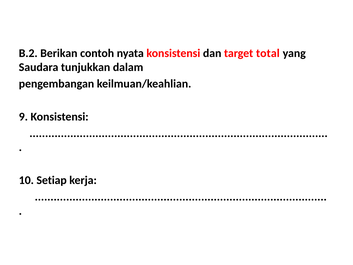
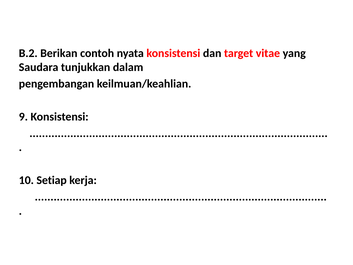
total: total -> vitae (268, 53)
